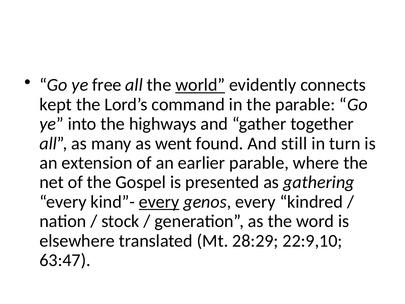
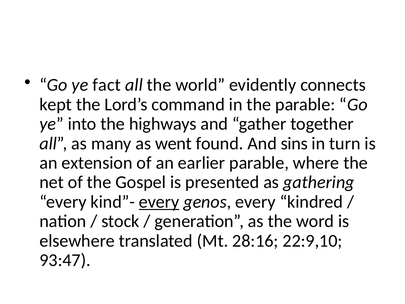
free: free -> fact (107, 85)
world underline: present -> none (200, 85)
still: still -> sins (294, 143)
28:29: 28:29 -> 28:16 (255, 241)
63:47: 63:47 -> 93:47 (65, 260)
